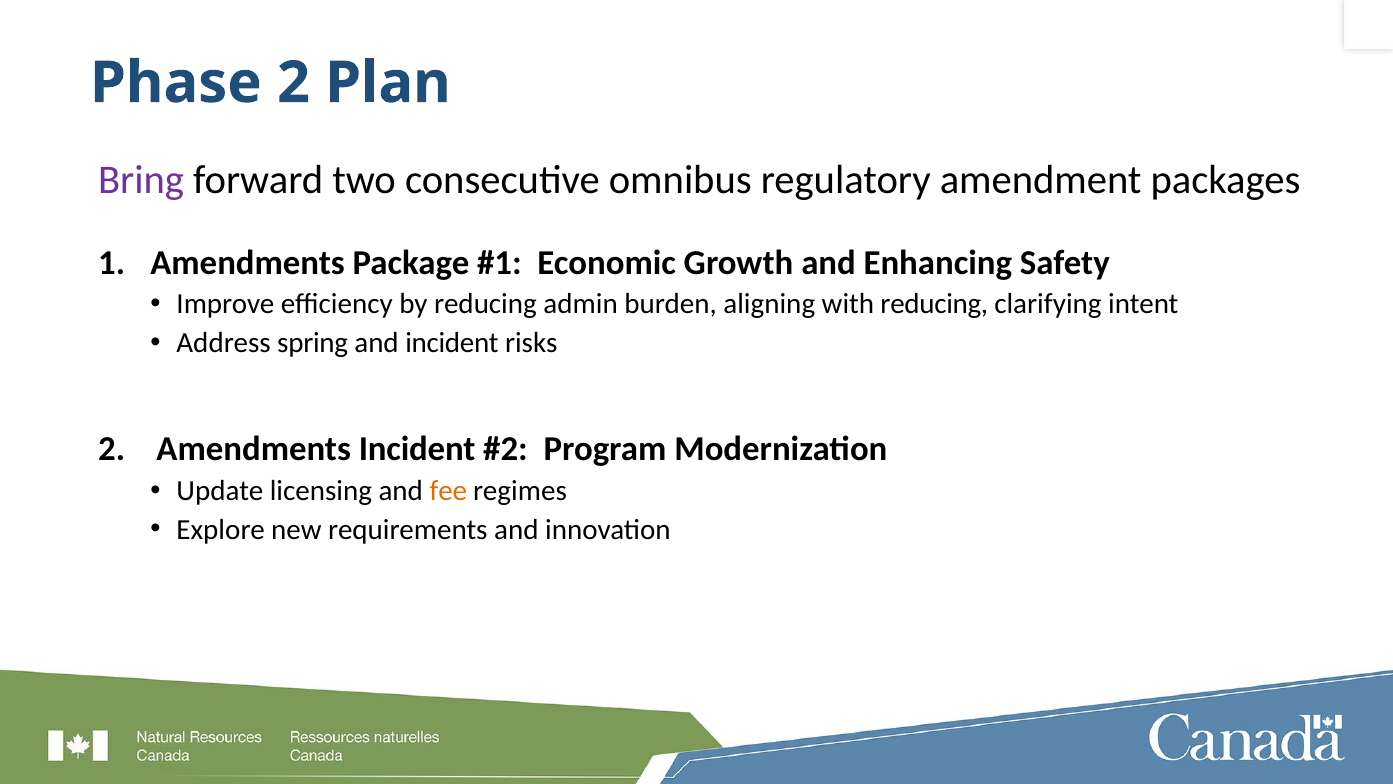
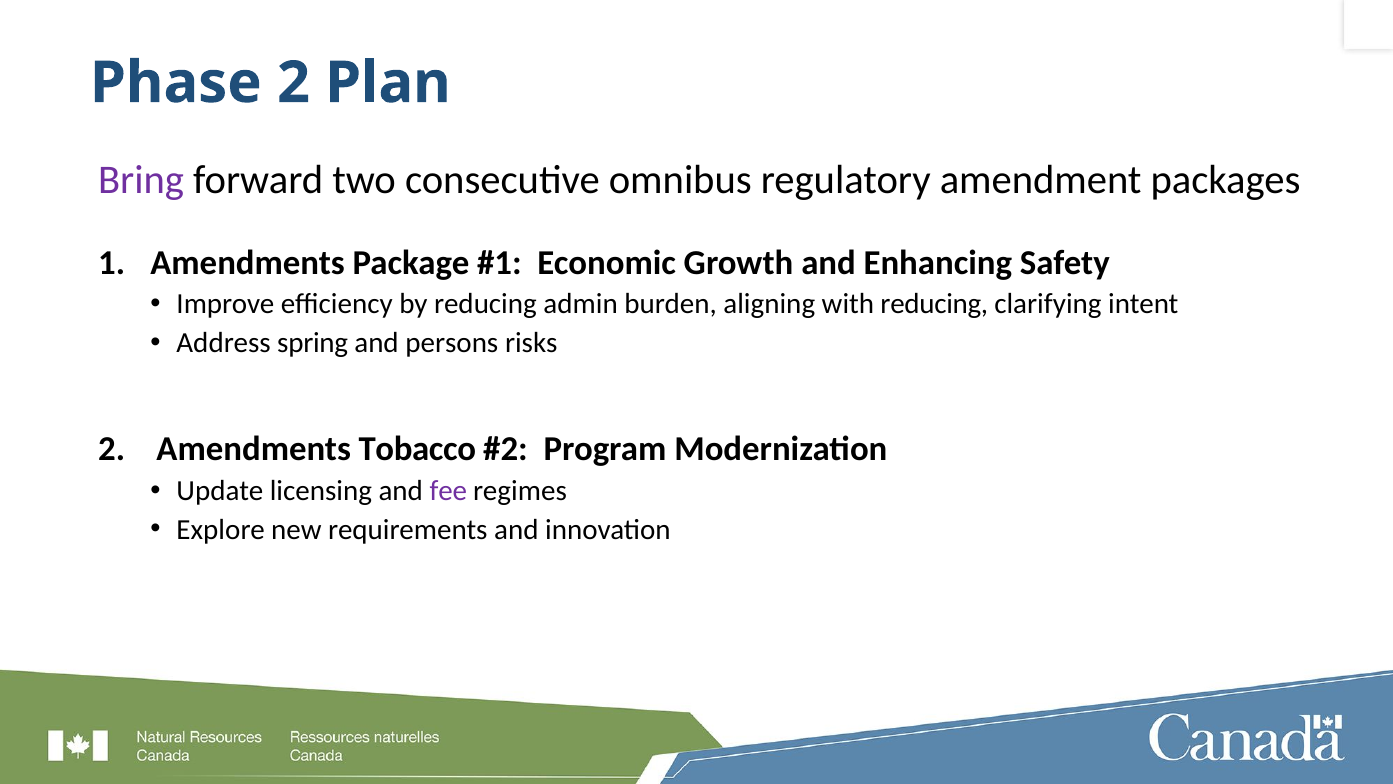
and incident: incident -> persons (452, 343)
Amendments Incident: Incident -> Tobacco (417, 449)
fee colour: orange -> purple (448, 491)
